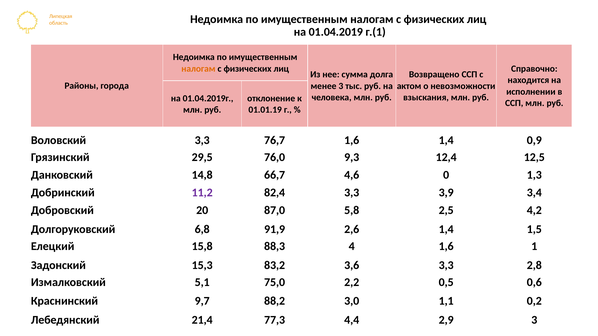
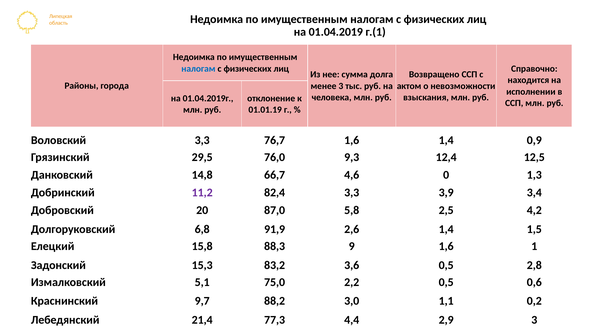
налогам colour: orange -> blue (198, 69)
4: 4 -> 9 (352, 246)
3,6 3,3: 3,3 -> 0,5 (446, 266)
